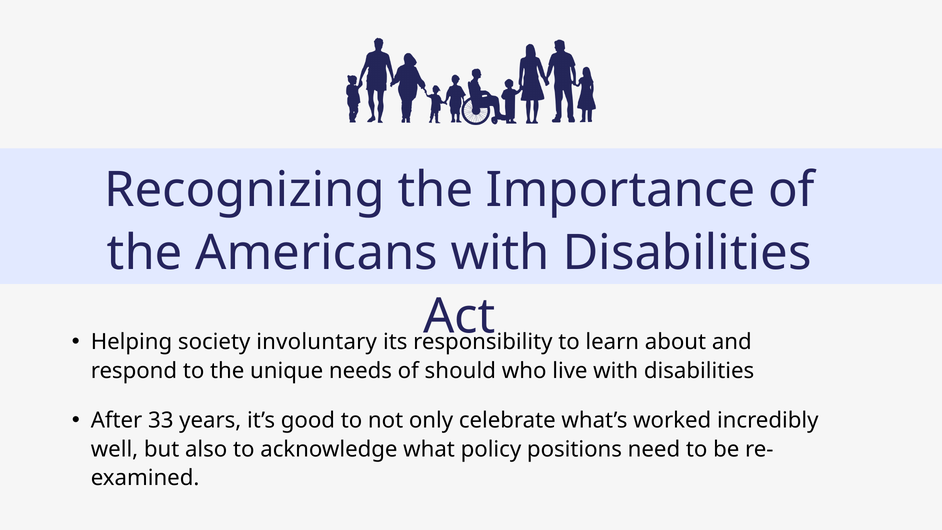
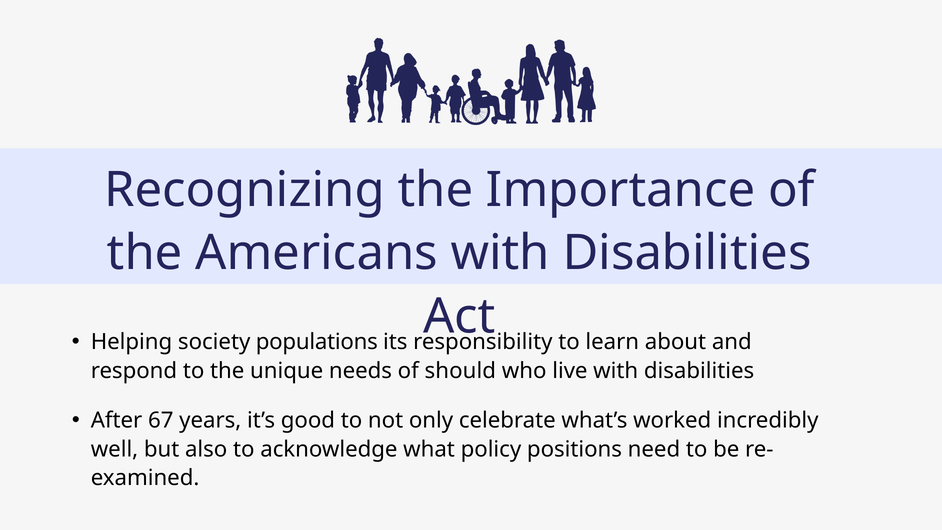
involuntary: involuntary -> populations (317, 342)
33: 33 -> 67 (161, 420)
